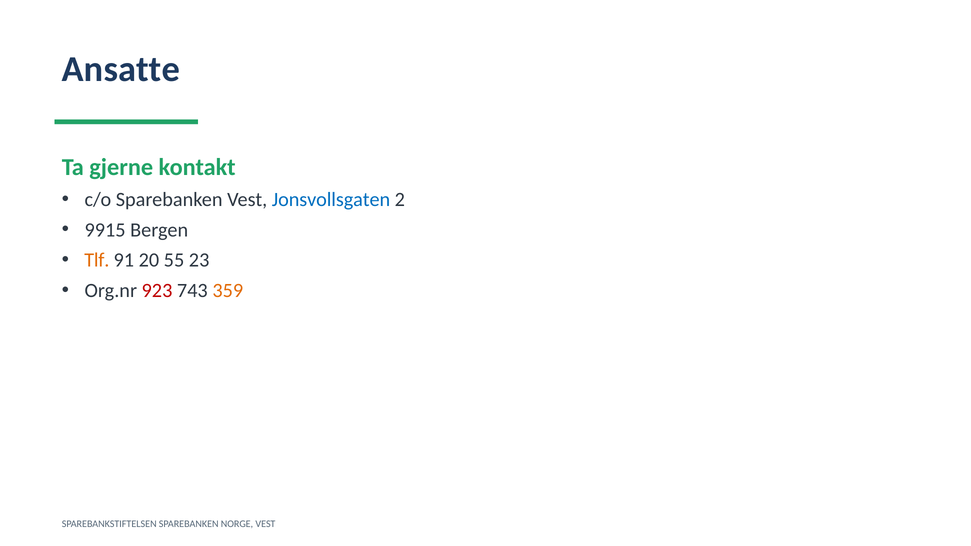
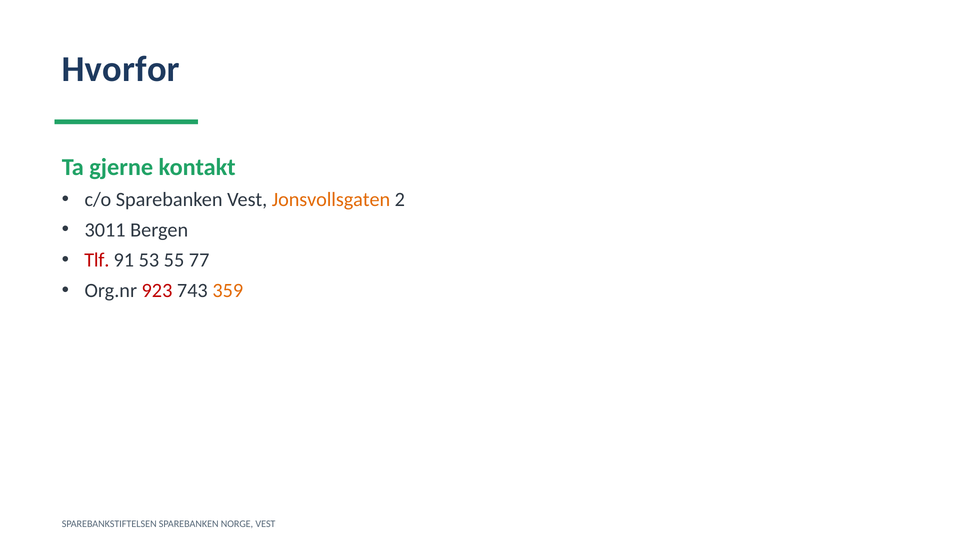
Ansatte: Ansatte -> Hvorfor (121, 69)
Jonsvollsgaten colour: blue -> orange (331, 200)
9915: 9915 -> 3011 (105, 230)
Tlf colour: orange -> red (97, 260)
20: 20 -> 53 (149, 260)
23: 23 -> 77 (199, 260)
